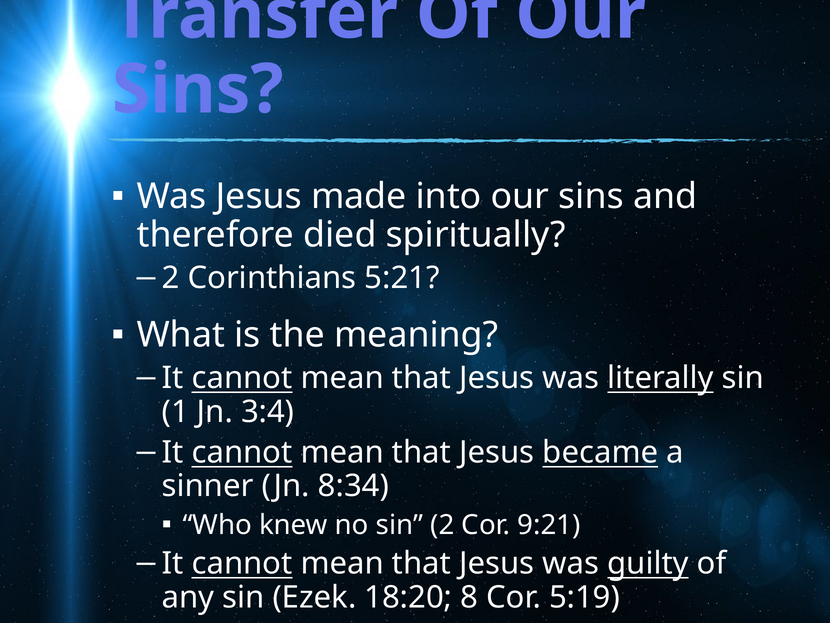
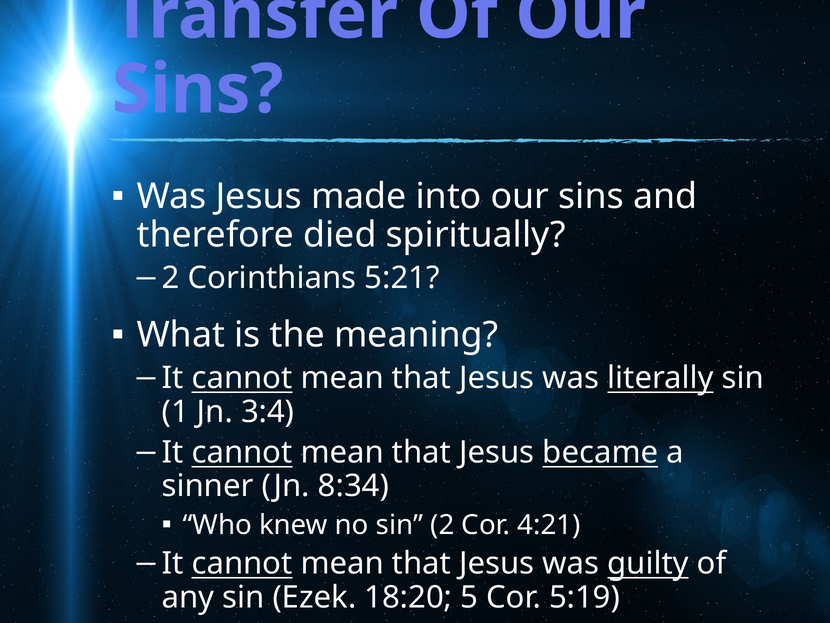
9:21: 9:21 -> 4:21 (549, 524)
8: 8 -> 5 (469, 597)
